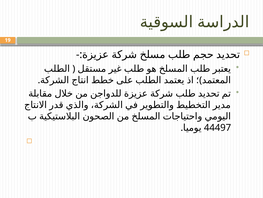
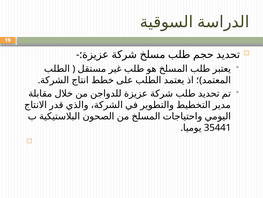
44497: 44497 -> 35441 (218, 127)
